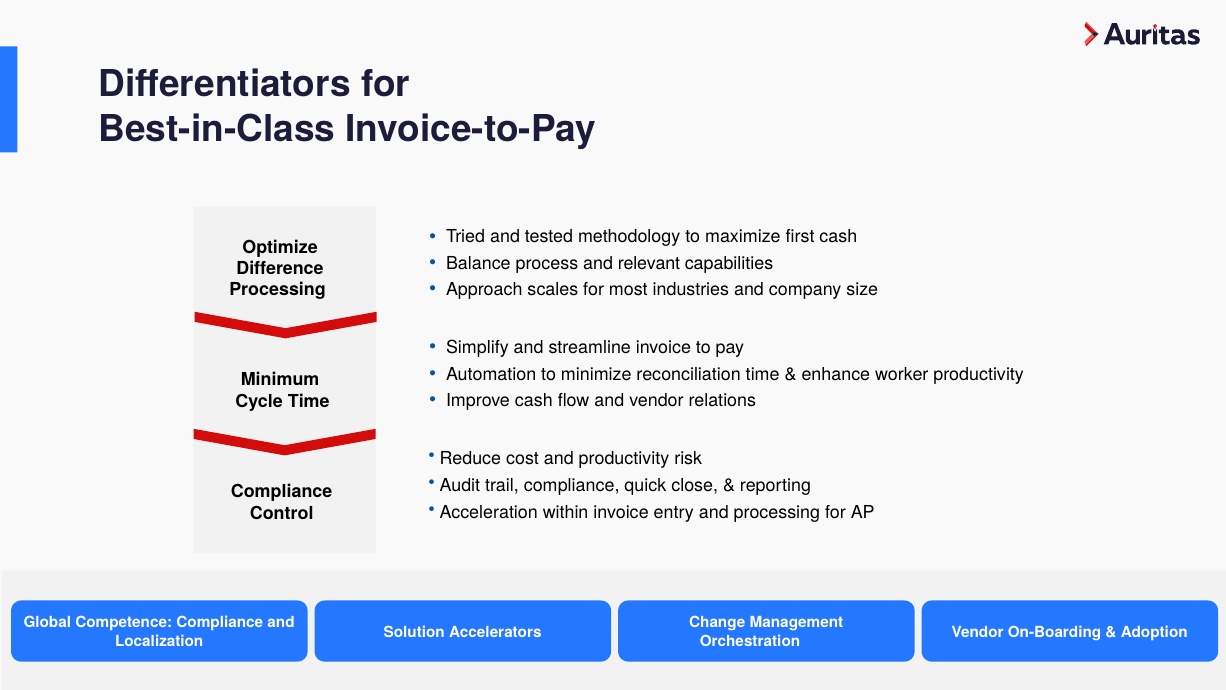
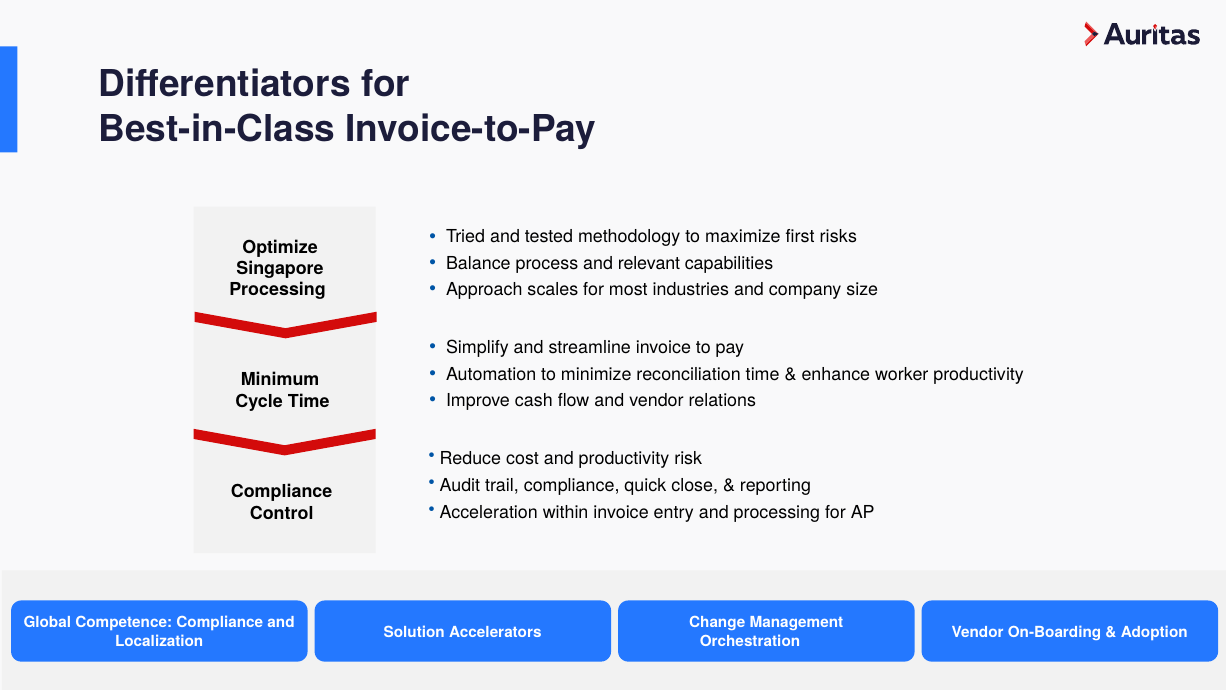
first cash: cash -> risks (838, 237)
Difference: Difference -> Singapore (280, 268)
